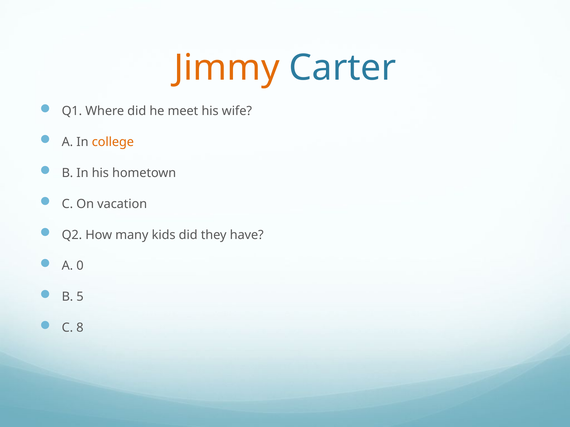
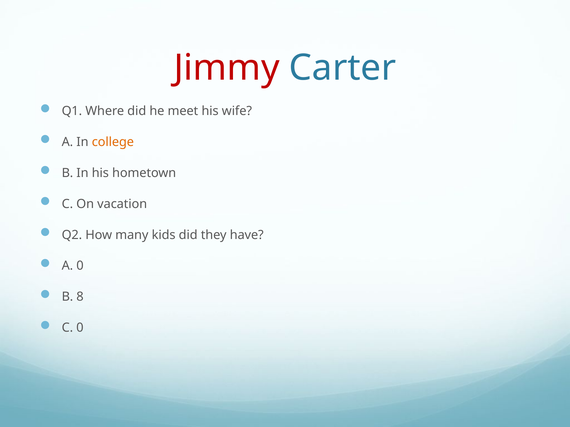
Jimmy colour: orange -> red (227, 68)
5: 5 -> 8 (80, 297)
C 8: 8 -> 0 (80, 328)
